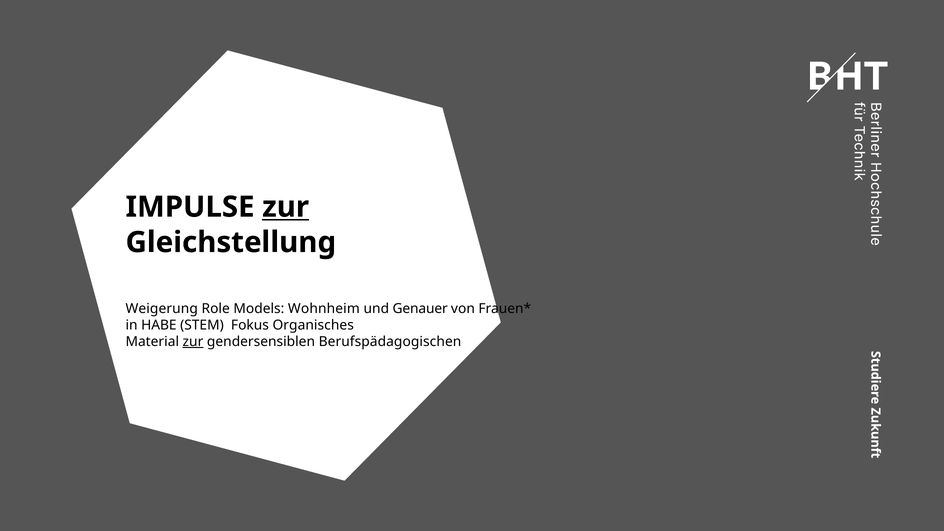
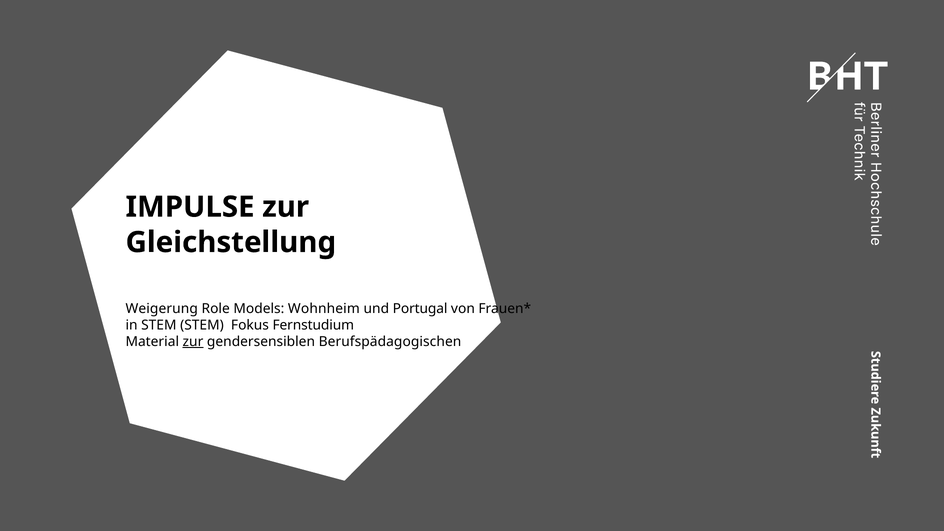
zur underline: present -> none (286, 207)
Genauer: Genauer -> Portugal (420, 309)
in HABE: HABE -> STEM (159, 325)
Organisches: Organisches -> Fernstudium (313, 325)
